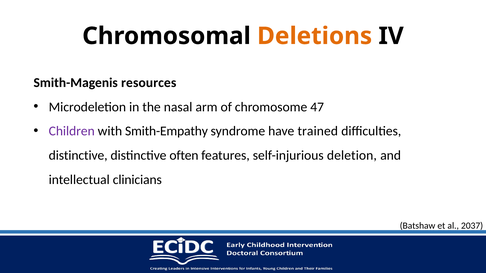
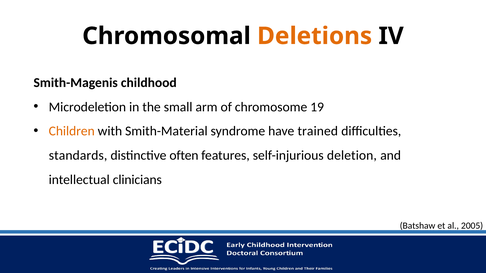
resources: resources -> childhood (149, 83)
nasal: nasal -> small (178, 107)
47: 47 -> 19 (317, 107)
Children colour: purple -> orange (72, 131)
Smith-Empathy: Smith-Empathy -> Smith-Material (166, 131)
distinctive: distinctive -> standards (78, 156)
2037: 2037 -> 2005 (472, 226)
